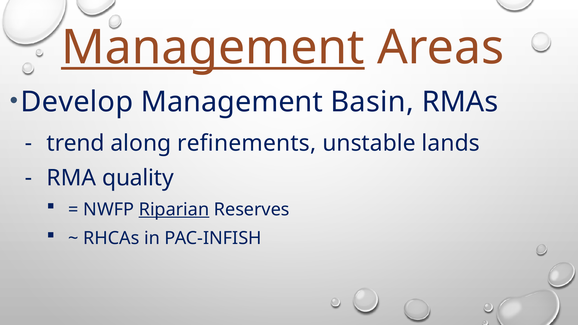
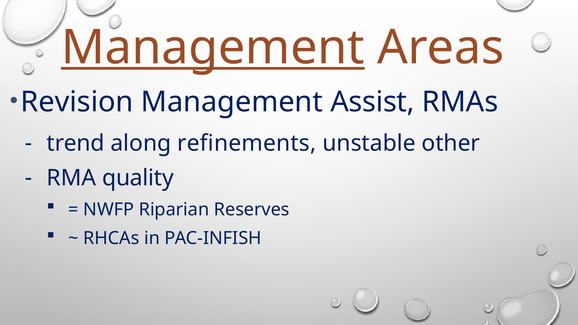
Develop: Develop -> Revision (77, 102)
Basin: Basin -> Assist (372, 102)
lands: lands -> other (451, 143)
Riparian underline: present -> none (174, 210)
